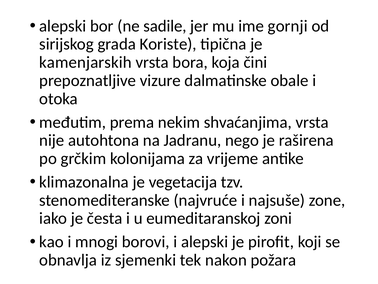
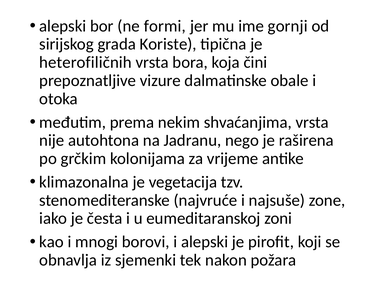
sadile: sadile -> formi (165, 26)
kamenjarskih: kamenjarskih -> heterofiličnih (85, 62)
